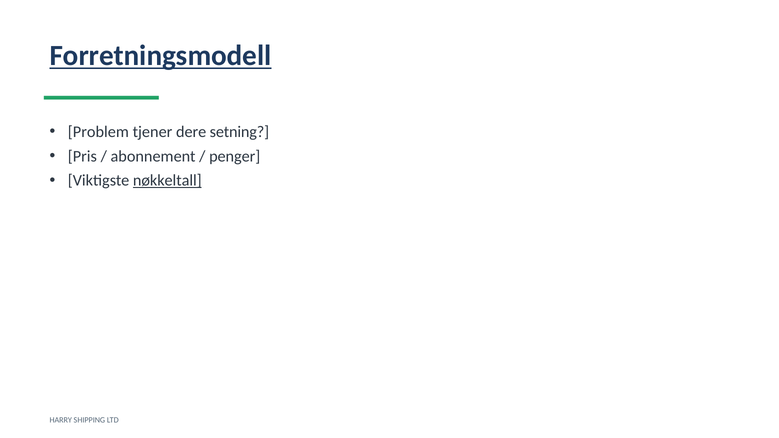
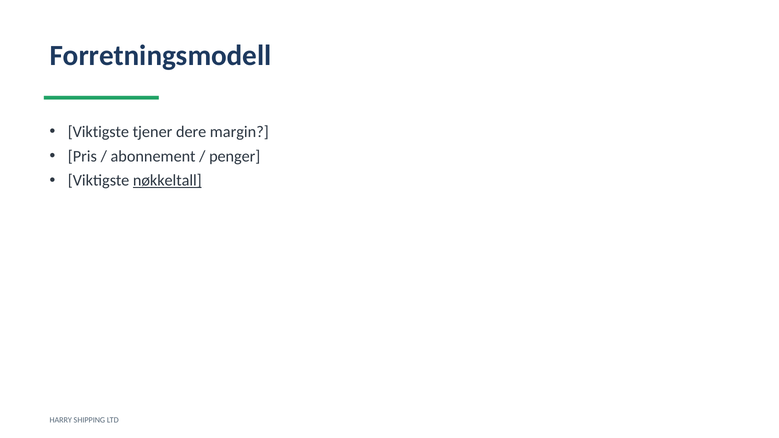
Forretningsmodell underline: present -> none (160, 56)
Problem: Problem -> Viktigste (98, 132)
setning: setning -> margin (239, 132)
